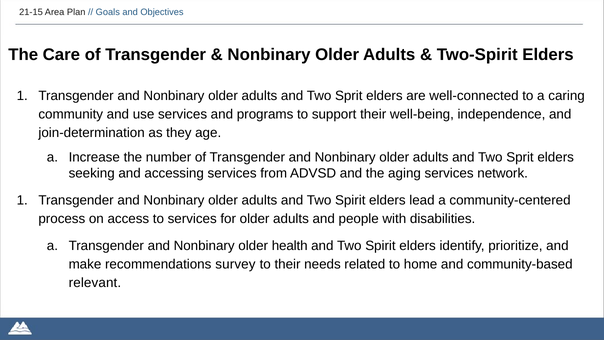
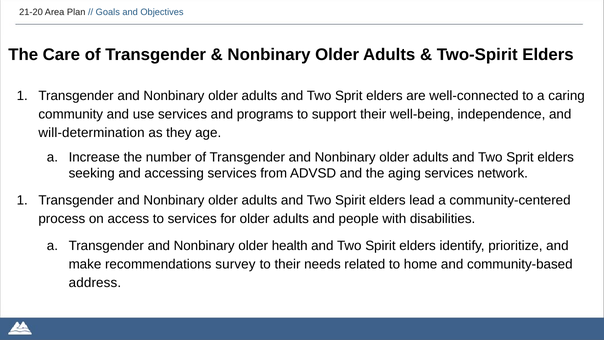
21-15: 21-15 -> 21-20 (31, 12)
join-determination: join-determination -> will-determination (92, 133)
relevant: relevant -> address (95, 283)
